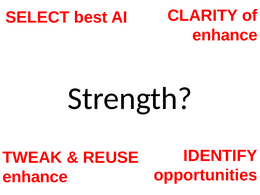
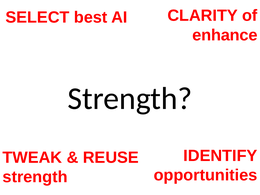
enhance: enhance -> strength (35, 177)
